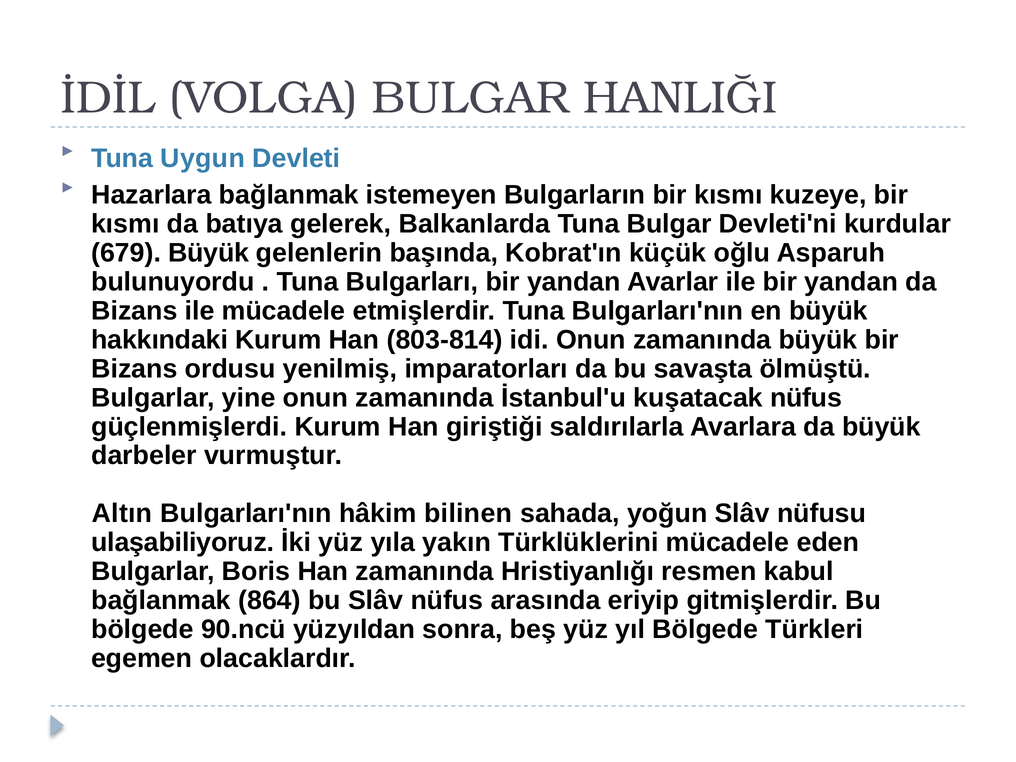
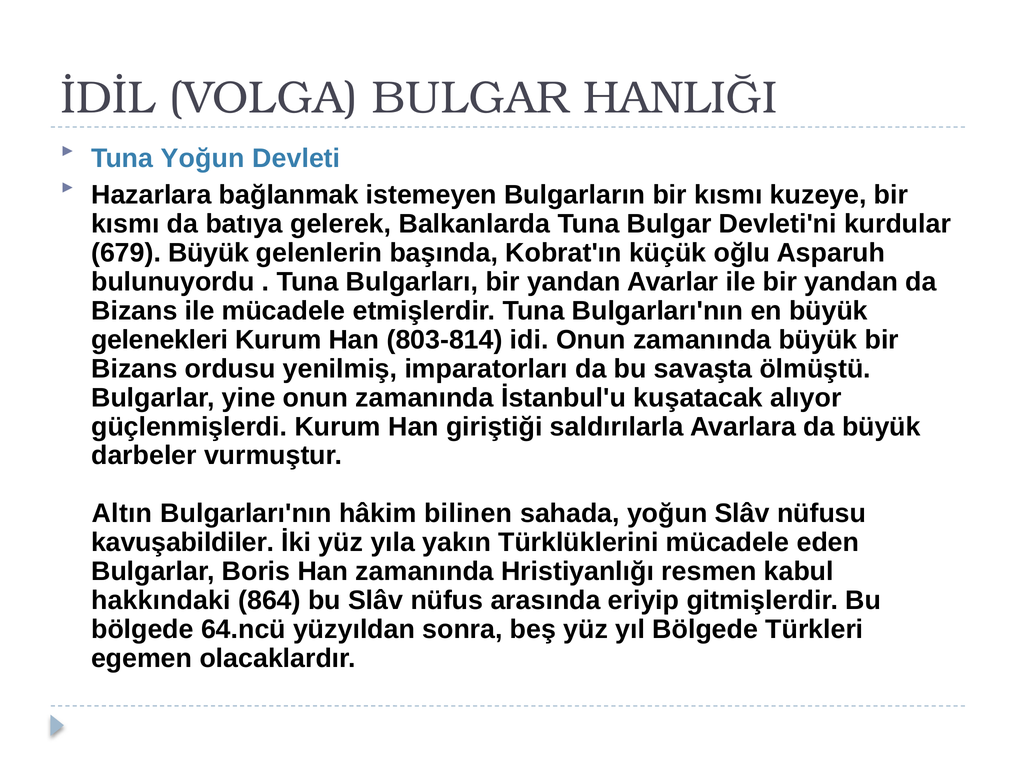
Tuna Uygun: Uygun -> Yoğun (203, 158)
hakkındaki: hakkındaki -> gelenekleri (160, 340)
kuşatacak nüfus: nüfus -> alıyor (806, 398)
ulaşabiliyoruz: ulaşabiliyoruz -> kavuşabildiler (183, 543)
bağlanmak: bağlanmak -> hakkındaki (161, 600)
90.ncü: 90.ncü -> 64.ncü (243, 629)
